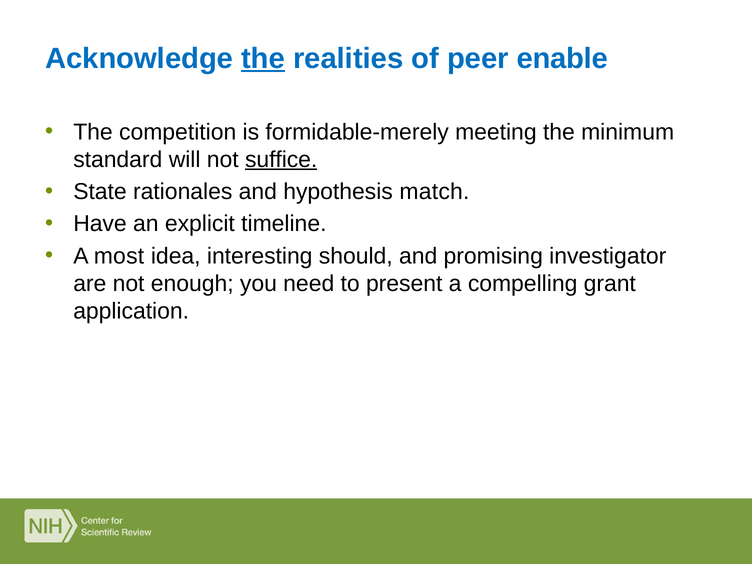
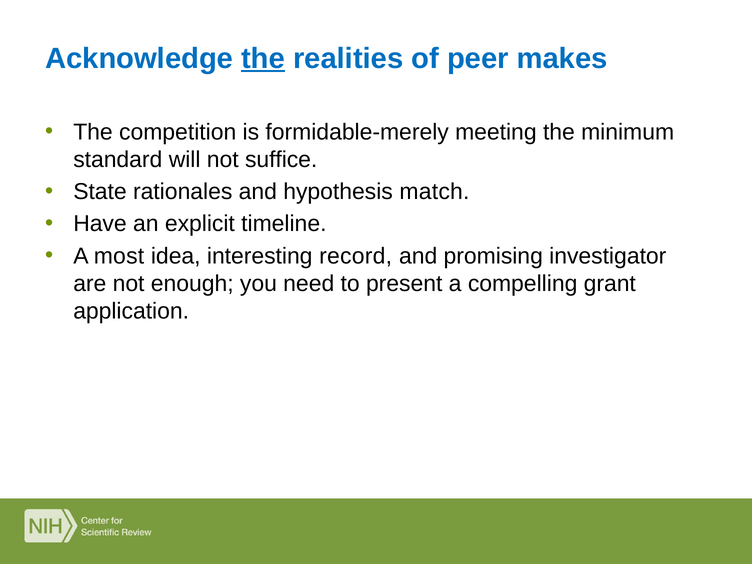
enable: enable -> makes (562, 58)
suffice underline: present -> none (281, 160)
should: should -> record (356, 256)
